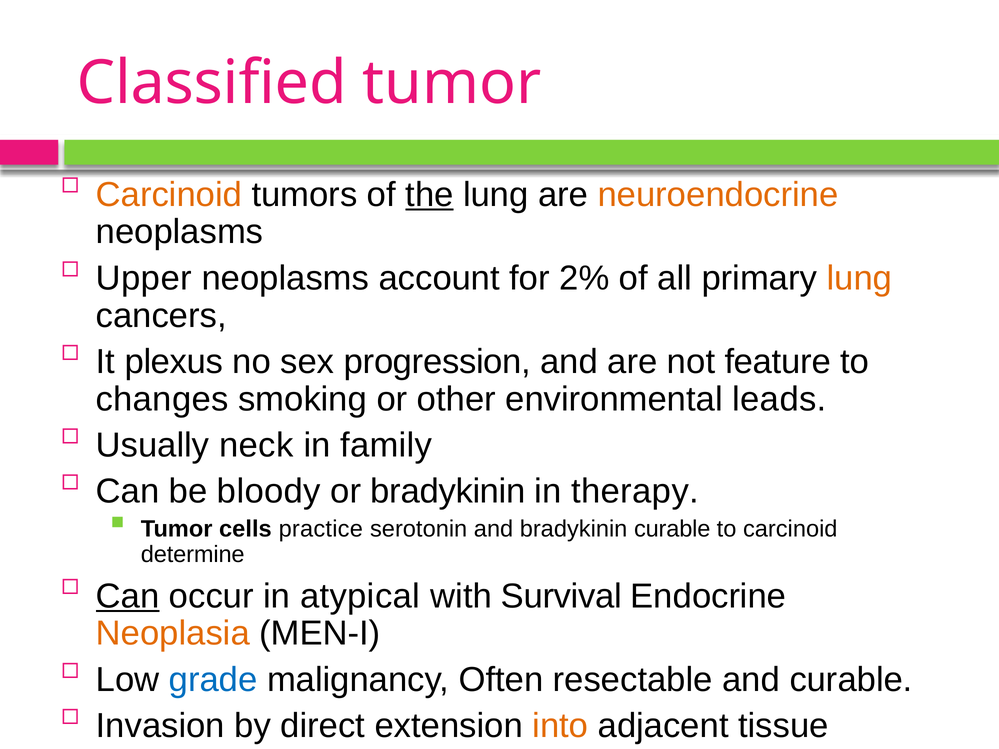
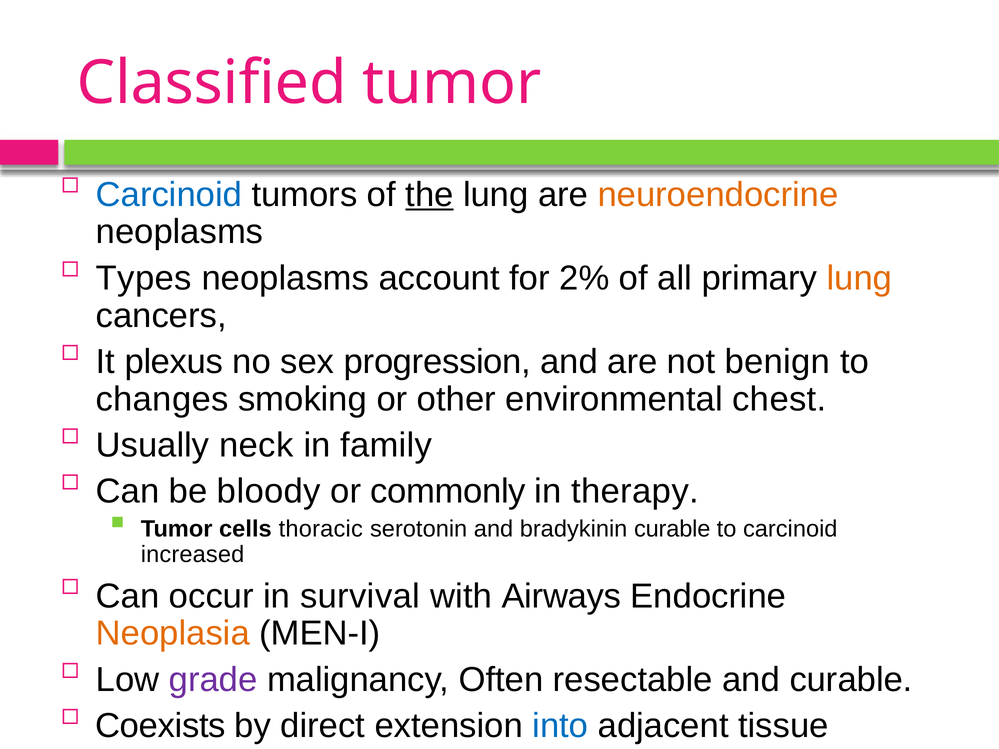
Carcinoid colour: orange -> blue (169, 195)
Upper: Upper -> Types (144, 278)
feature: feature -> benign (777, 362)
leads: leads -> chest (779, 399)
or bradykinin: bradykinin -> commonly (448, 492)
practice: practice -> thoracic (321, 529)
determine: determine -> increased (193, 555)
Can underline: present -> none (128, 596)
atypical: atypical -> survival (360, 596)
Survival: Survival -> Airways (561, 596)
grade colour: blue -> purple (213, 680)
Invasion: Invasion -> Coexists (160, 726)
into colour: orange -> blue (560, 726)
